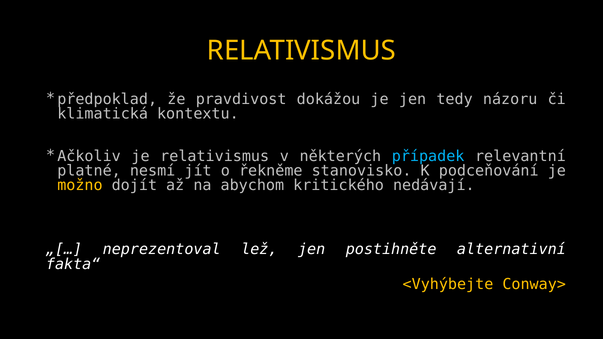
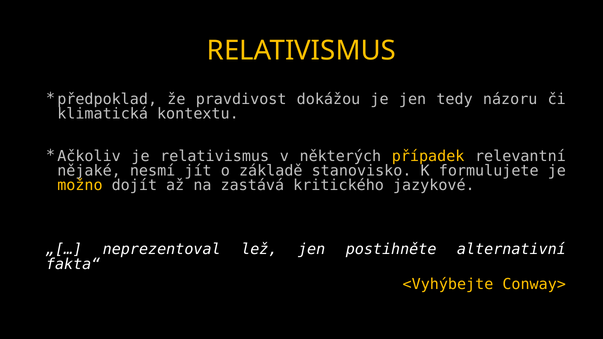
případek colour: light blue -> yellow (428, 156)
platné: platné -> nějaké (89, 171)
řekněme: řekněme -> základě (271, 171)
podceňování: podceňování -> formulujete (489, 171)
abychom: abychom -> zastává (252, 185)
nedávají: nedávají -> jazykové (434, 185)
